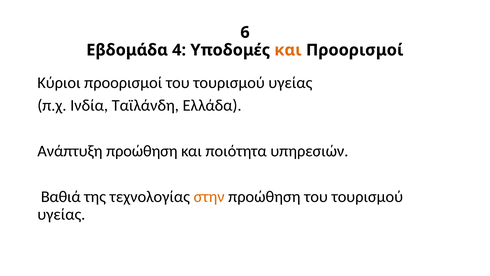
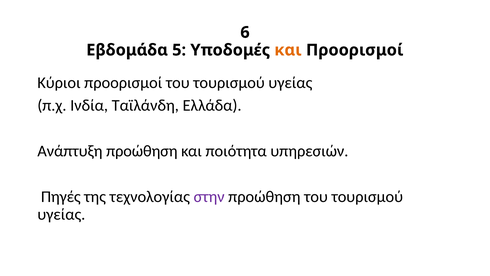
4: 4 -> 5 (179, 50)
Βαθιά: Βαθιά -> Πηγές (61, 196)
στην colour: orange -> purple (209, 196)
